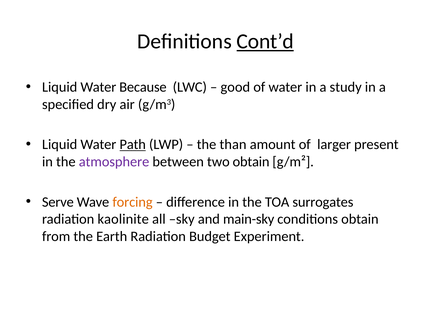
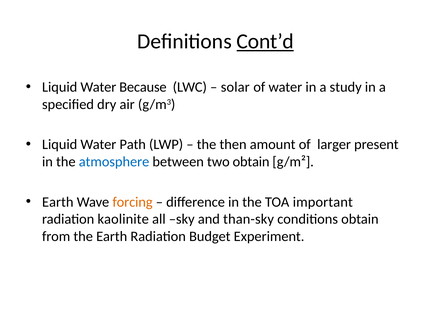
good: good -> solar (235, 87)
Path underline: present -> none (133, 145)
than: than -> then (233, 145)
atmosphere colour: purple -> blue (114, 162)
Serve: Serve -> Earth (58, 202)
surrogates: surrogates -> important (323, 202)
main-sky: main-sky -> than-sky (249, 219)
